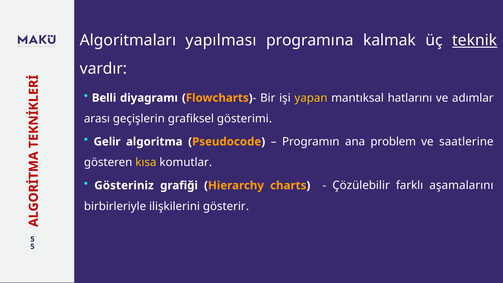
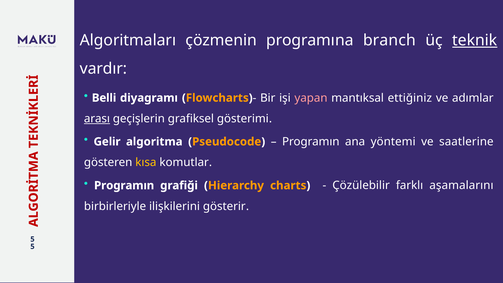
yapılması: yapılması -> çözmenin (221, 40)
kalmak: kalmak -> branch (389, 40)
yapan colour: yellow -> pink (311, 98)
hatlarını: hatlarını -> ettiğiniz (410, 98)
arası underline: none -> present (97, 119)
problem: problem -> yöntemi (393, 142)
Gösteriniz: Gösteriniz -> Programın (124, 185)
